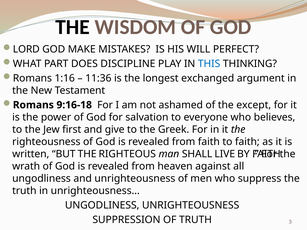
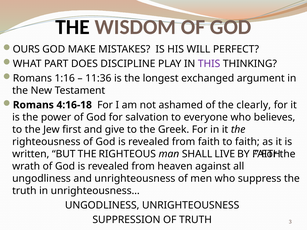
LORD: LORD -> OURS (26, 49)
THIS colour: blue -> purple (209, 64)
9:16-18: 9:16-18 -> 4:16-18 (74, 105)
except: except -> clearly (254, 105)
